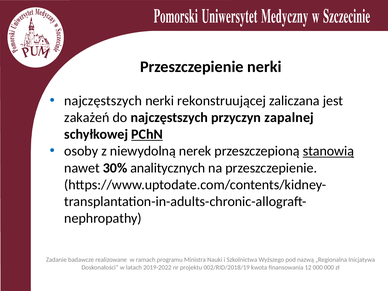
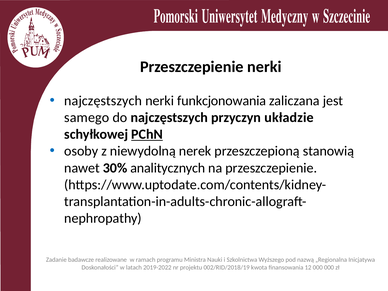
rekonstruującej: rekonstruującej -> funkcjonowania (222, 101)
zakażeń: zakażeń -> samego (87, 118)
zapalnej: zapalnej -> układzie (289, 118)
stanowią underline: present -> none (328, 151)
